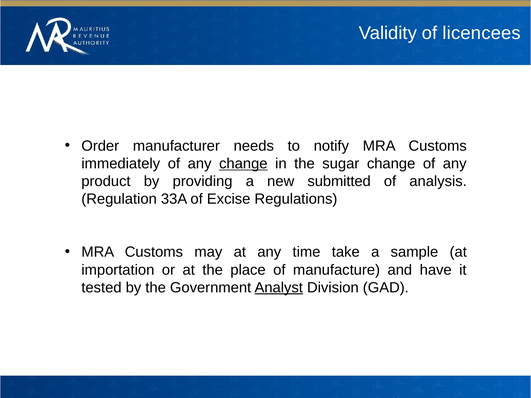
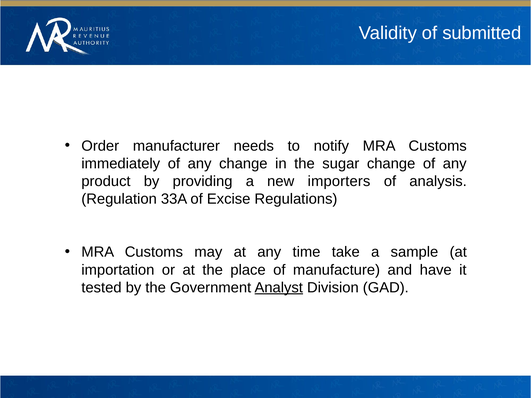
licencees: licencees -> submitted (482, 33)
change underline: present -> none (243, 164)
submitted: submitted -> importers (339, 181)
